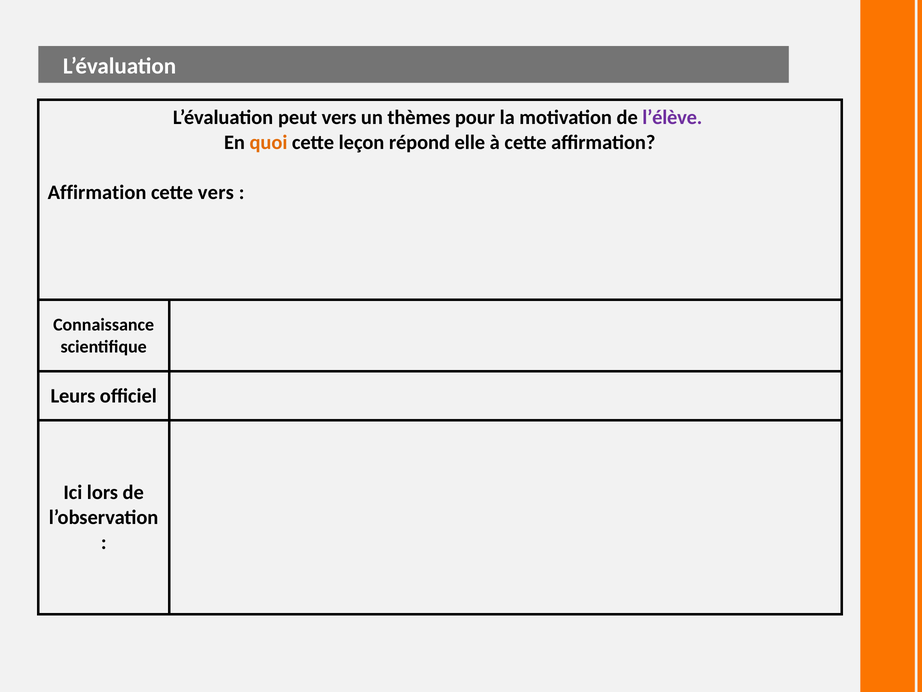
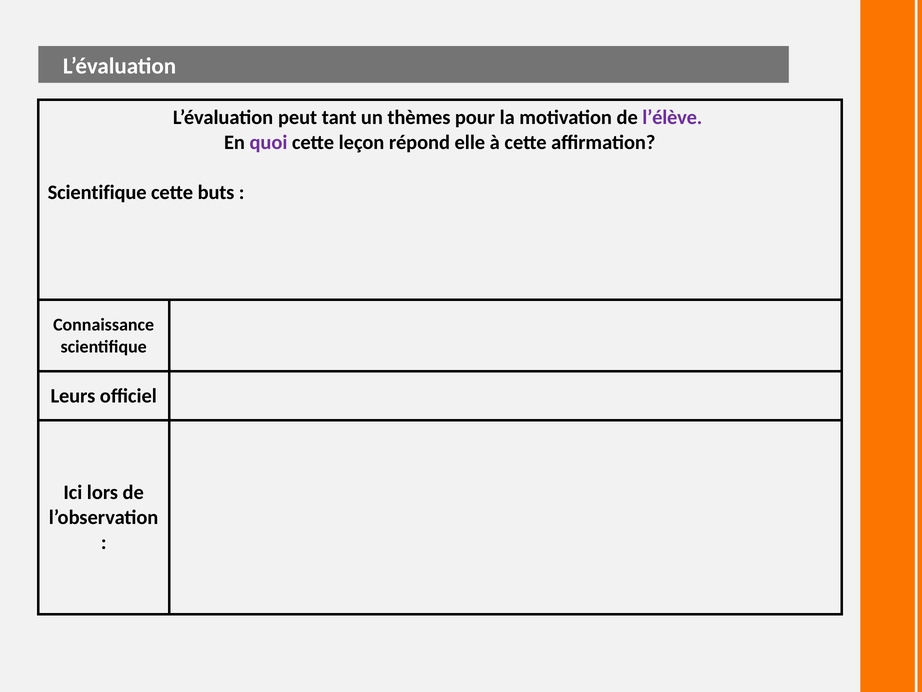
peut vers: vers -> tant (339, 117)
quoi colour: orange -> purple (268, 142)
Affirmation: Affirmation -> Scientifique (97, 192)
cette vers: vers -> buts (216, 192)
